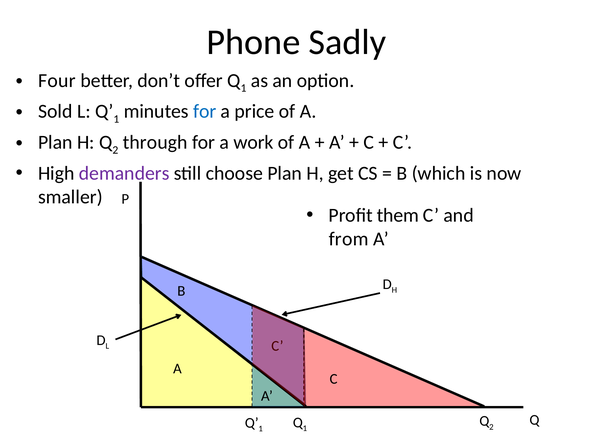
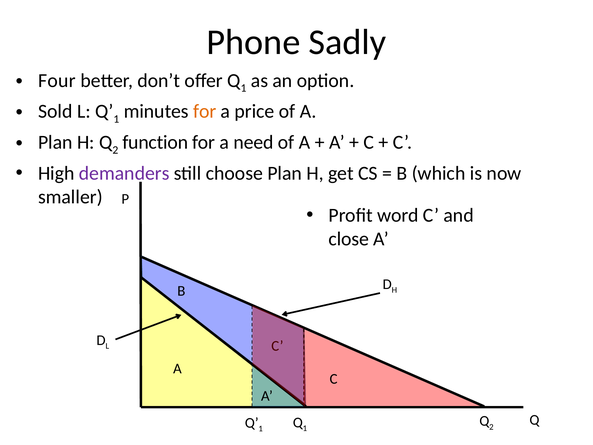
for colour: blue -> orange (205, 111)
through: through -> function (155, 142)
work: work -> need (254, 142)
them: them -> word (398, 215)
from: from -> close (349, 239)
